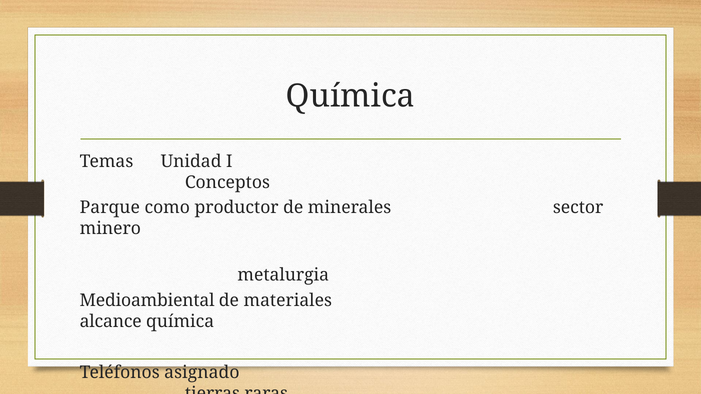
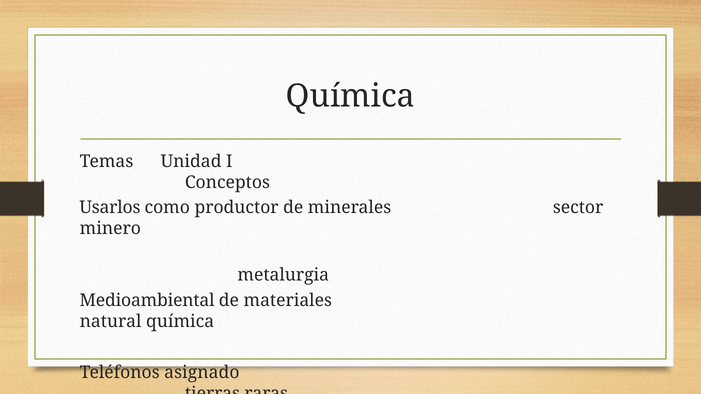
Parque: Parque -> Usarlos (110, 208)
alcance: alcance -> natural (111, 322)
